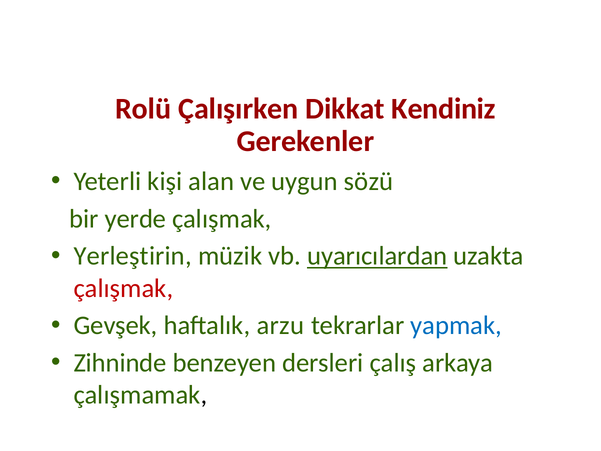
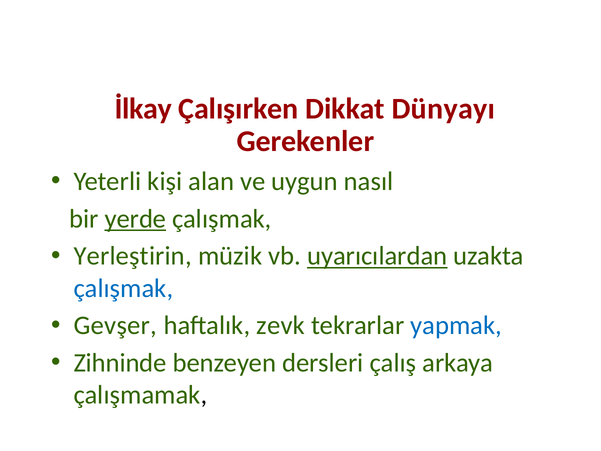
Rolü: Rolü -> İlkay (143, 109)
Kendiniz: Kendiniz -> Dünyayı (443, 109)
sözü: sözü -> nasıl (369, 181)
yerde underline: none -> present (135, 219)
çalışmak colour: red -> blue (123, 288)
Gevşek: Gevşek -> Gevşer (115, 325)
arzu: arzu -> zevk (281, 325)
